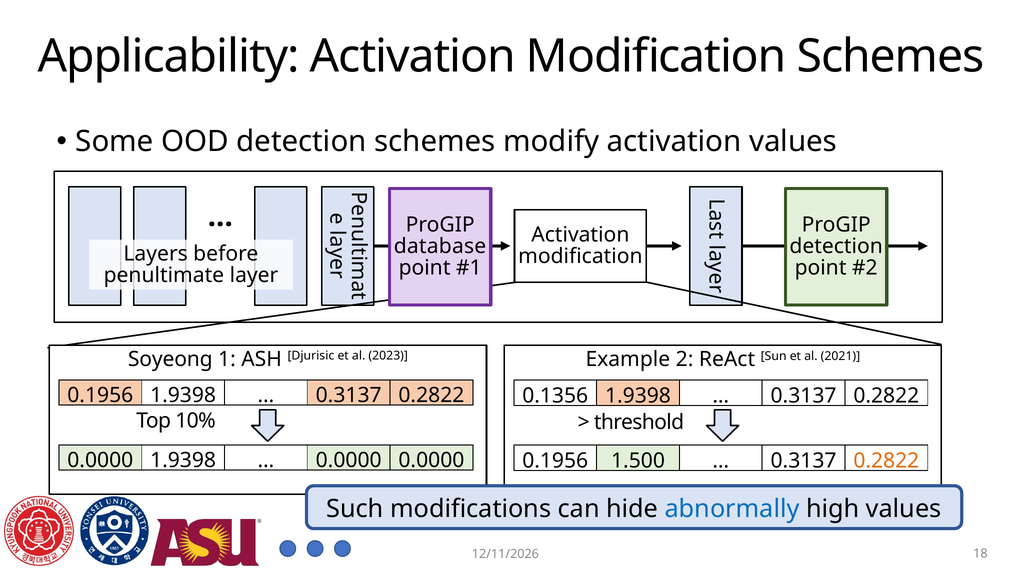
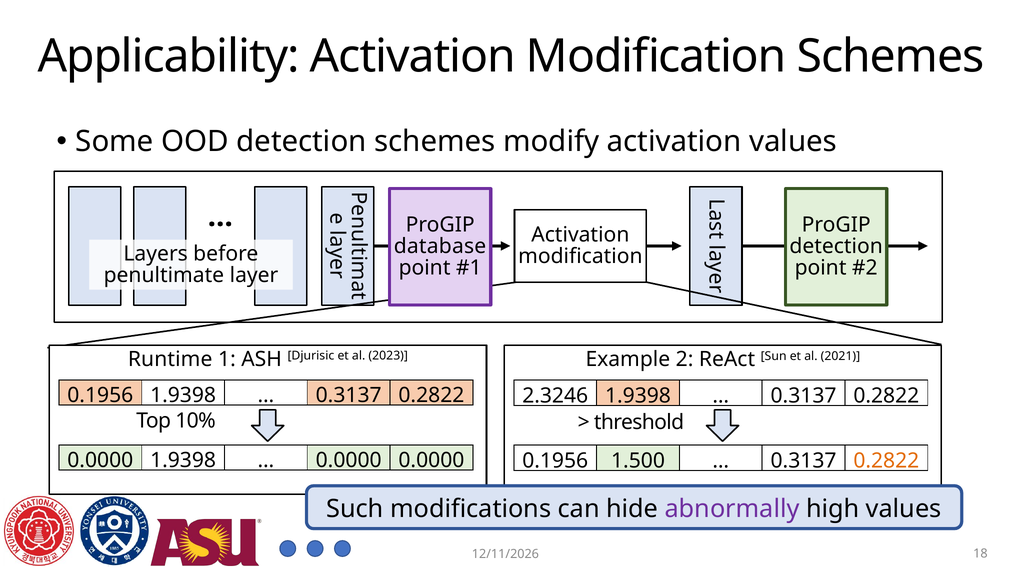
Soyeong: Soyeong -> Runtime (170, 359)
0.1356: 0.1356 -> 2.3246 (555, 396)
abnormally colour: blue -> purple (732, 509)
